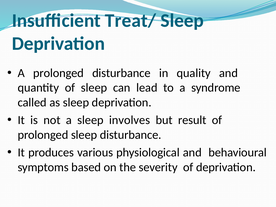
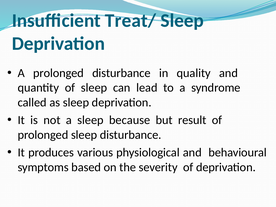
involves: involves -> because (130, 120)
